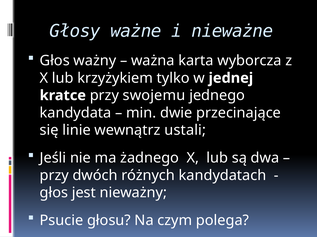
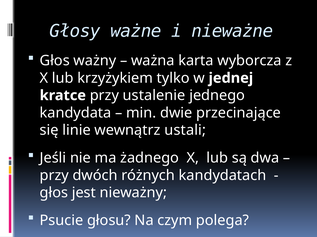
swojemu: swojemu -> ustalenie (154, 96)
